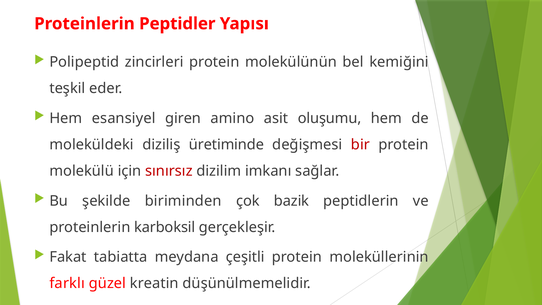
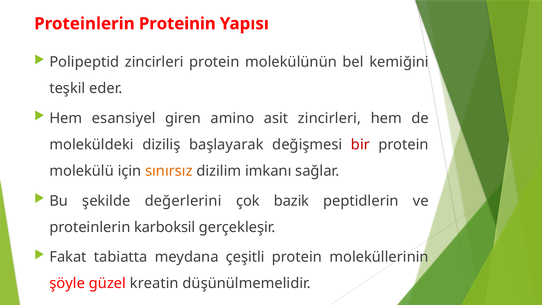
Peptidler: Peptidler -> Proteinin (177, 24)
asit oluşumu: oluşumu -> zincirleri (329, 118)
üretiminde: üretiminde -> başlayarak (226, 145)
sınırsız colour: red -> orange (169, 171)
biriminden: biriminden -> değerlerini (183, 201)
farklı: farklı -> şöyle (67, 283)
